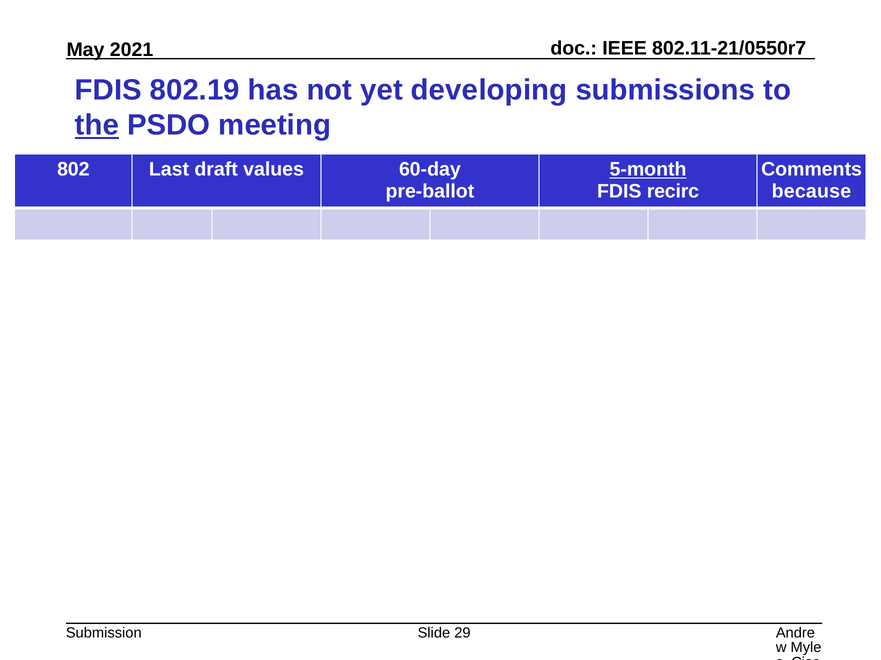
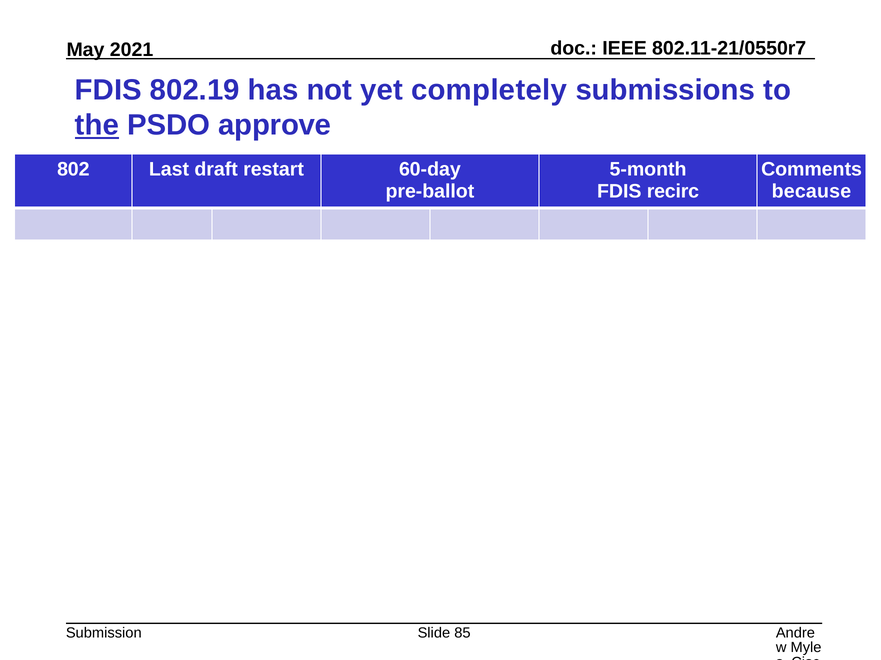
developing: developing -> completely (489, 90)
meeting: meeting -> approve (275, 125)
values: values -> restart (274, 170)
5-month underline: present -> none (648, 170)
29: 29 -> 85 (463, 634)
